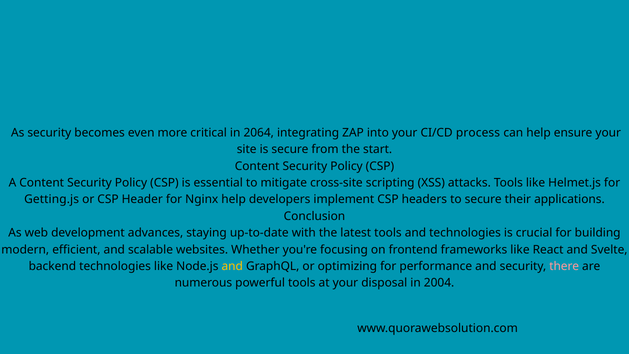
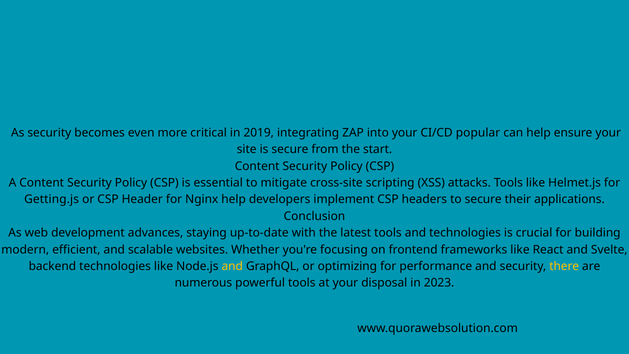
2064: 2064 -> 2019 (259, 133)
process: process -> popular (478, 133)
there colour: pink -> yellow (564, 266)
2004: 2004 -> 2023 (439, 283)
